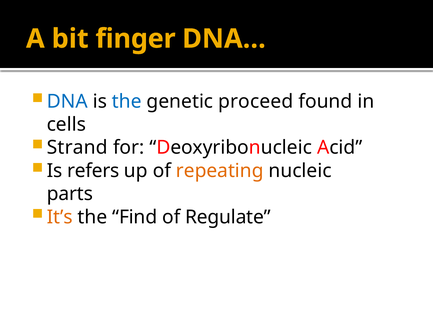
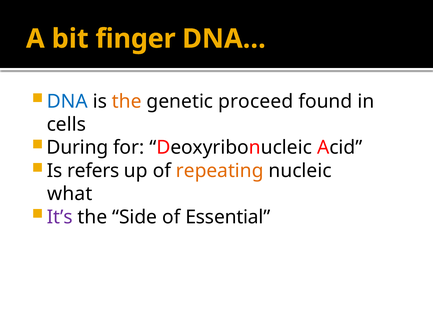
the colour: blue -> orange (127, 101)
Strand: Strand -> During (77, 147)
parts: parts -> what (70, 194)
It’s colour: orange -> purple (60, 217)
Find: Find -> Side (135, 217)
Regulate: Regulate -> Essential (228, 217)
